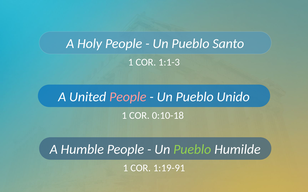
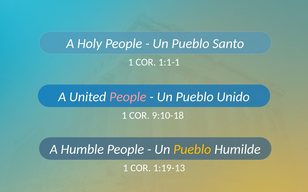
1:1-3: 1:1-3 -> 1:1-1 (169, 62)
0:10-18: 0:10-18 -> 9:10-18 (168, 116)
Pueblo colour: light green -> yellow (192, 150)
1:19-91: 1:19-91 -> 1:19-13 (169, 168)
